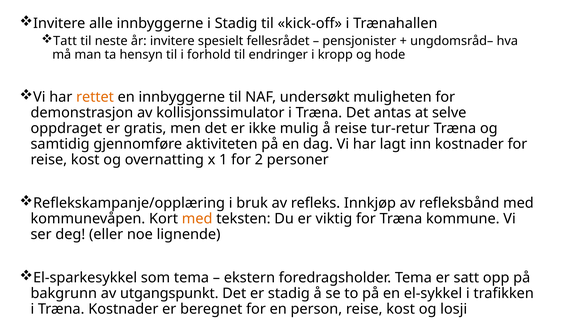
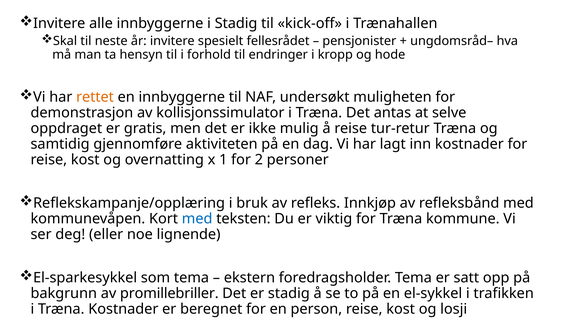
Tatt: Tatt -> Skal (65, 41)
med colour: orange -> blue (197, 219)
utgangspunkt: utgangspunkt -> promillebriller (169, 294)
